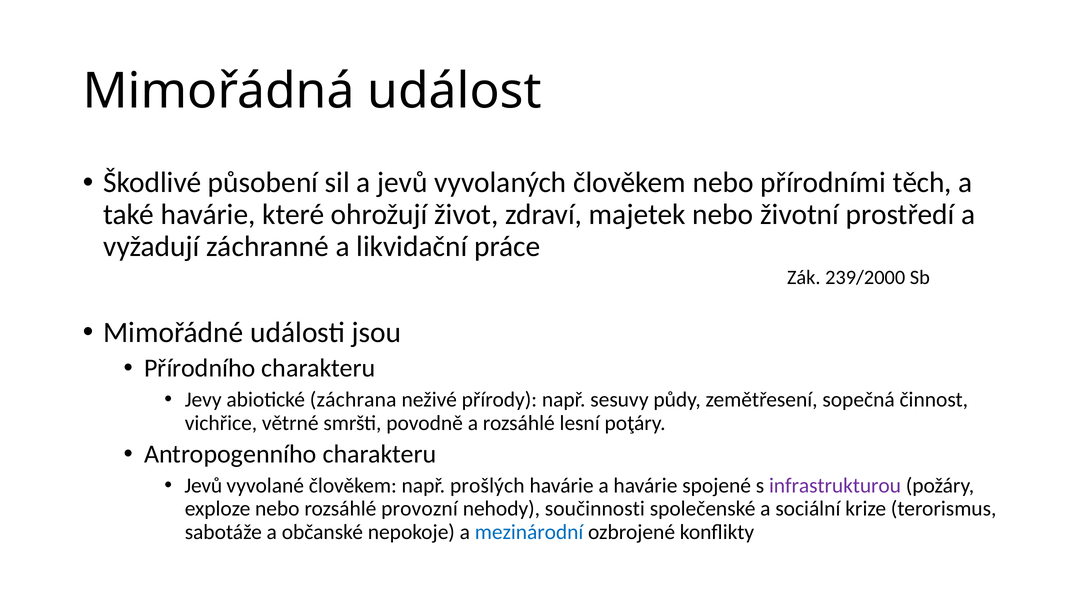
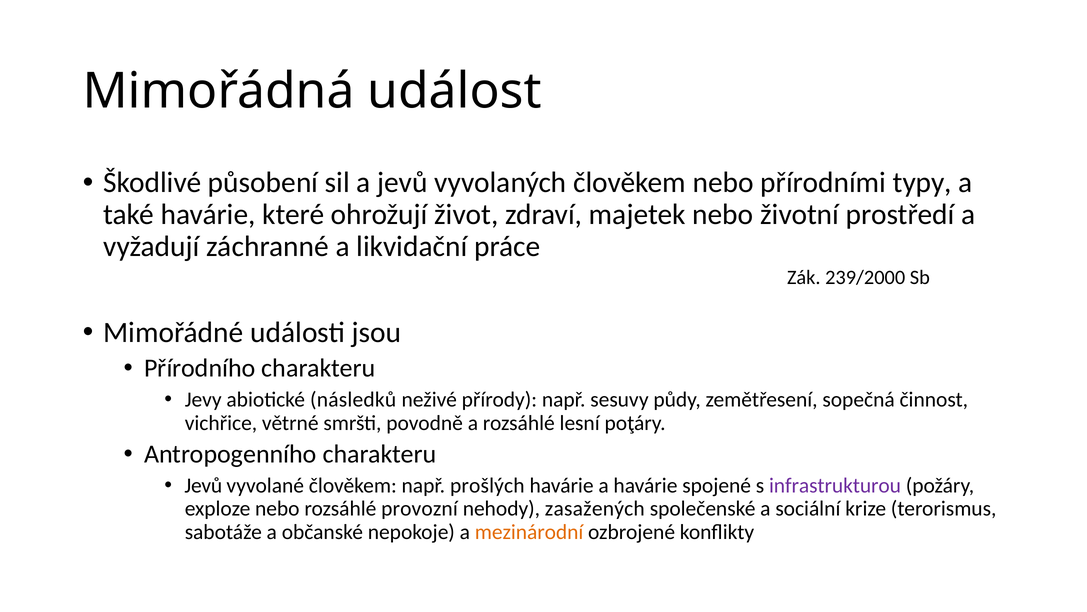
těch: těch -> typy (922, 183)
záchrana: záchrana -> následků (353, 399)
součinnosti: součinnosti -> zasažených (595, 508)
mezinárodní colour: blue -> orange (529, 532)
